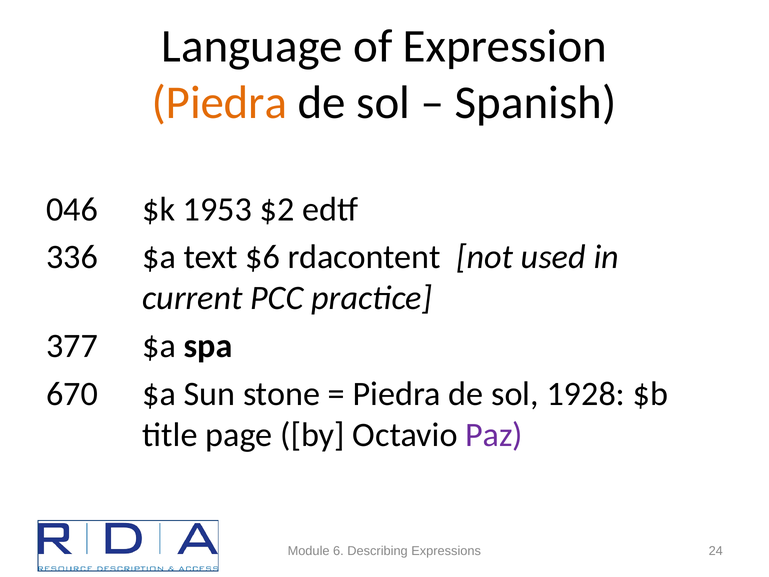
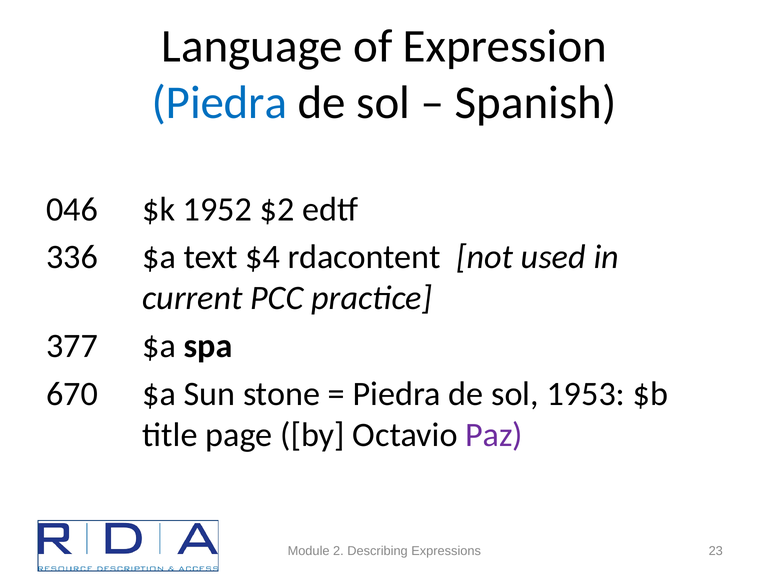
Piedra colour: orange -> blue (220, 103)
1953: 1953 -> 1952 (217, 209)
$6: $6 -> $4 (263, 257)
1928: 1928 -> 1953 (586, 394)
6: 6 -> 2 (338, 551)
24: 24 -> 23 (716, 551)
